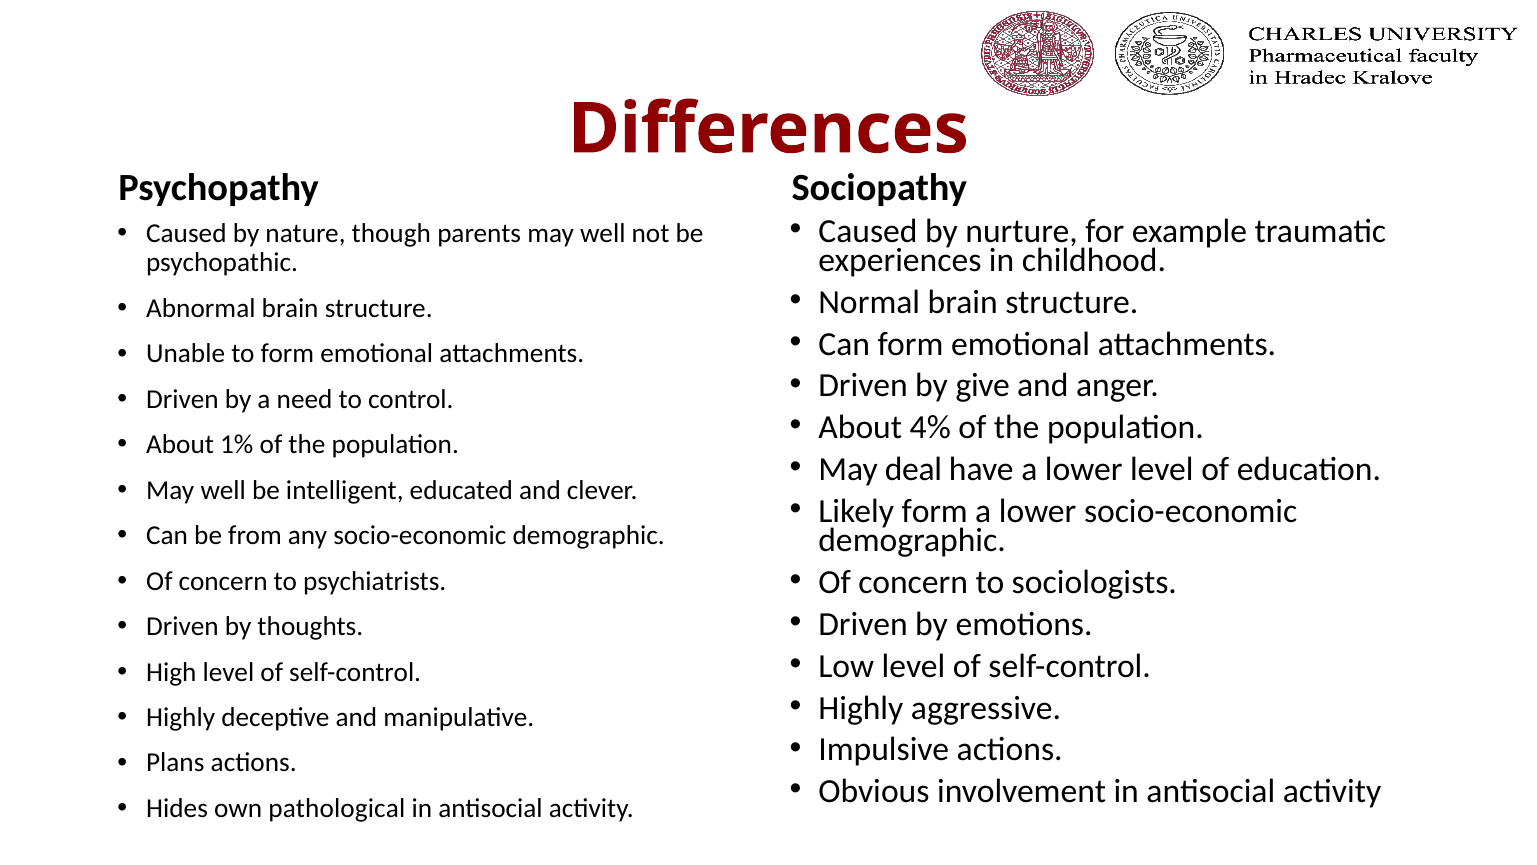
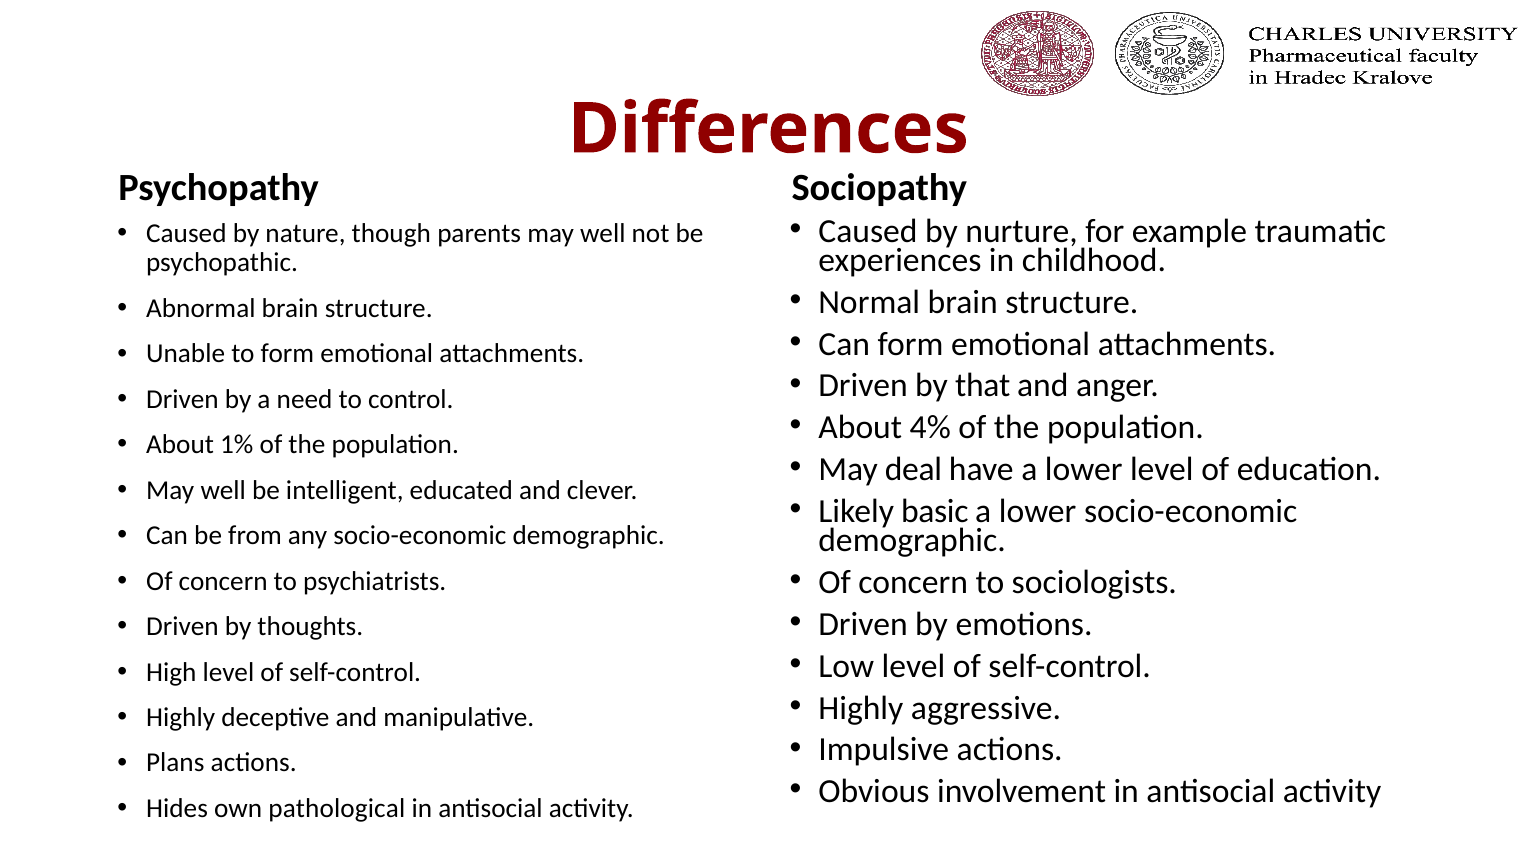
give: give -> that (983, 386)
Likely form: form -> basic (935, 511)
